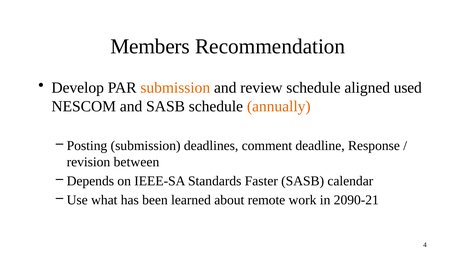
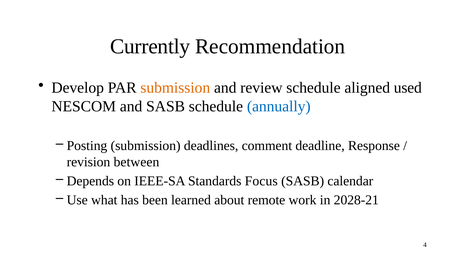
Members: Members -> Currently (150, 47)
annually colour: orange -> blue (279, 106)
Faster: Faster -> Focus (261, 181)
2090-21: 2090-21 -> 2028-21 (356, 200)
